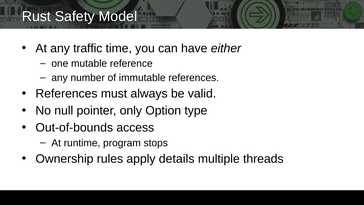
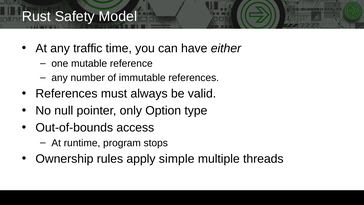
details: details -> simple (177, 159)
